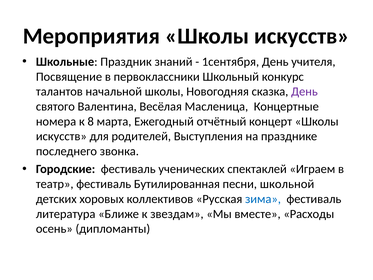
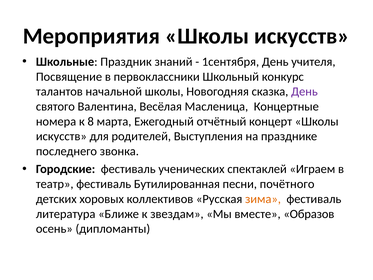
школьной: школьной -> почётного (287, 184)
зима colour: blue -> orange (263, 199)
Расходы: Расходы -> Образов (309, 214)
